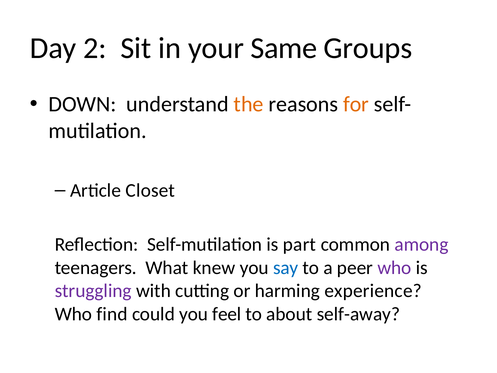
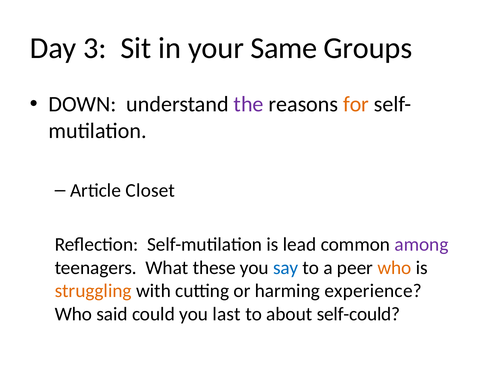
2: 2 -> 3 (95, 48)
the colour: orange -> purple (249, 104)
part: part -> lead (300, 244)
knew: knew -> these (214, 267)
who colour: purple -> orange (394, 267)
struggling colour: purple -> orange (93, 291)
find: find -> said (112, 314)
feel: feel -> last (227, 314)
self-away: self-away -> self-could (358, 314)
